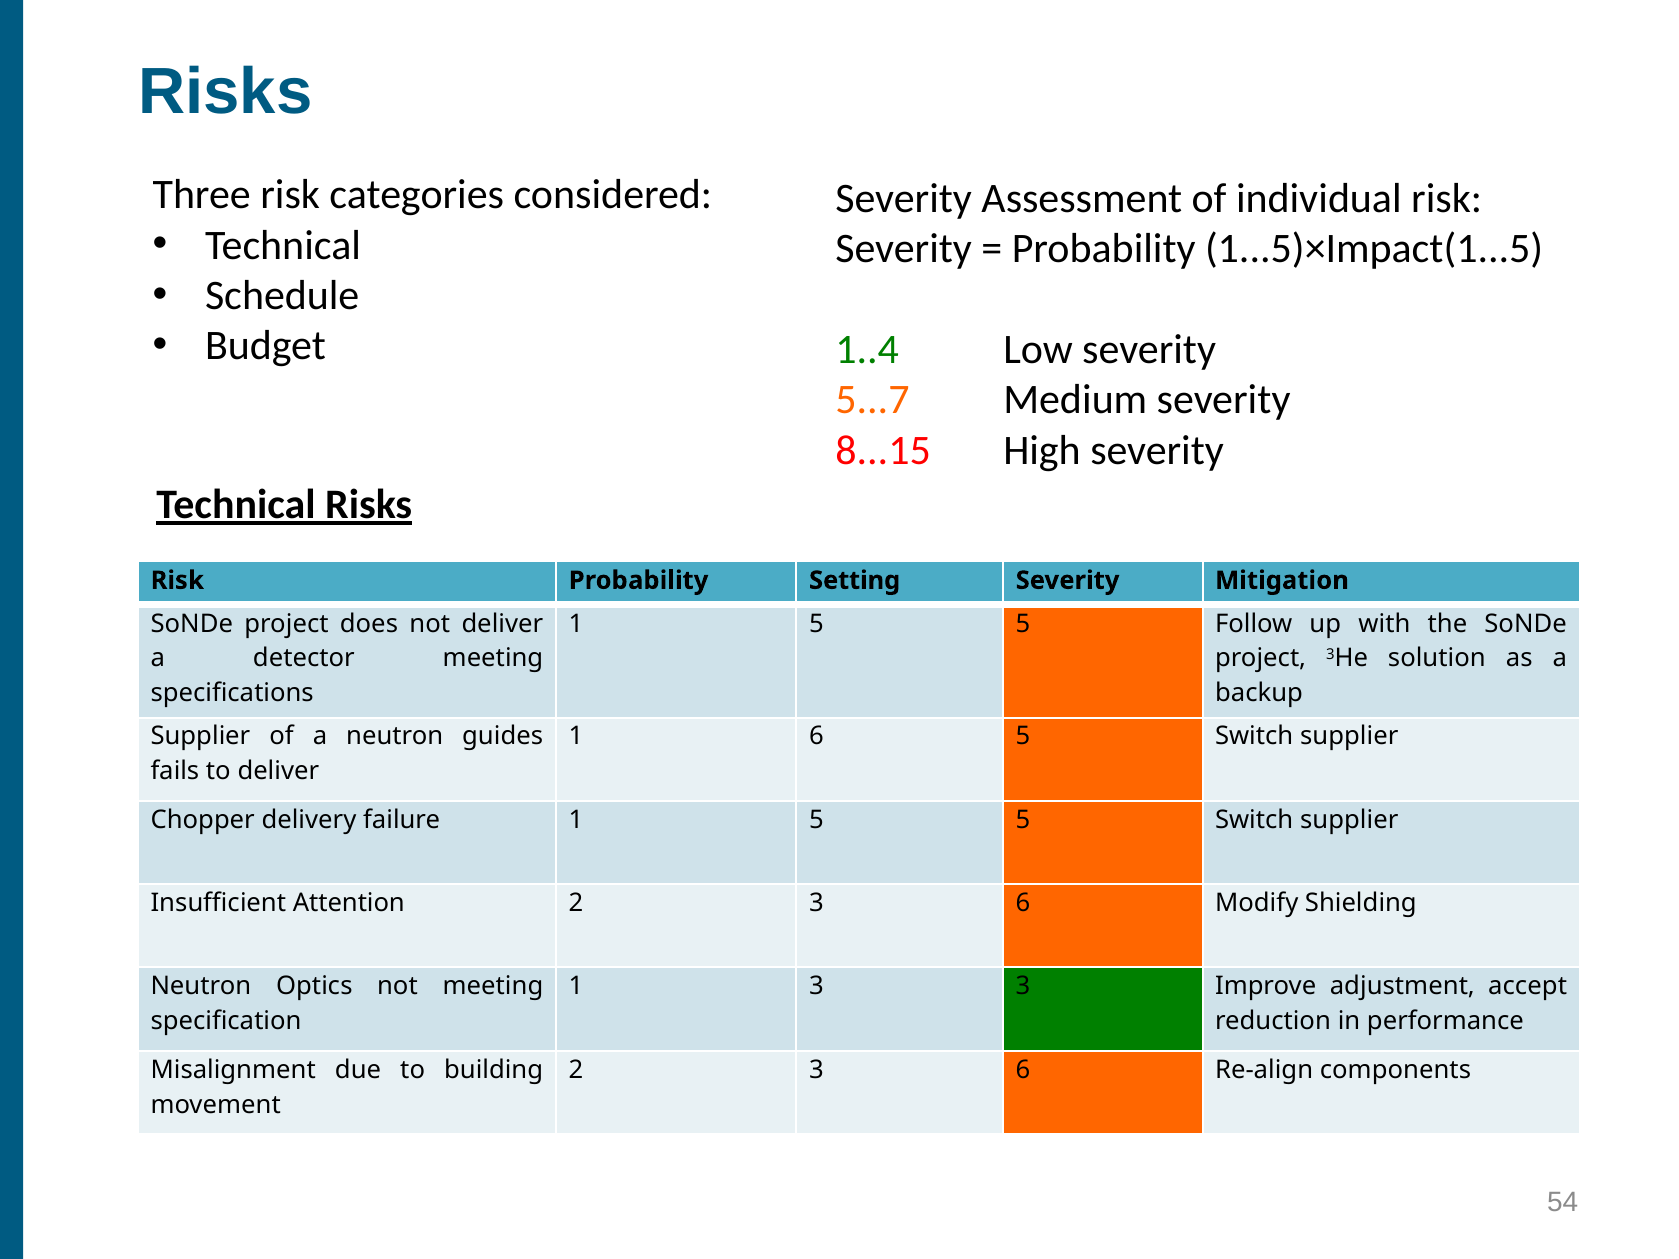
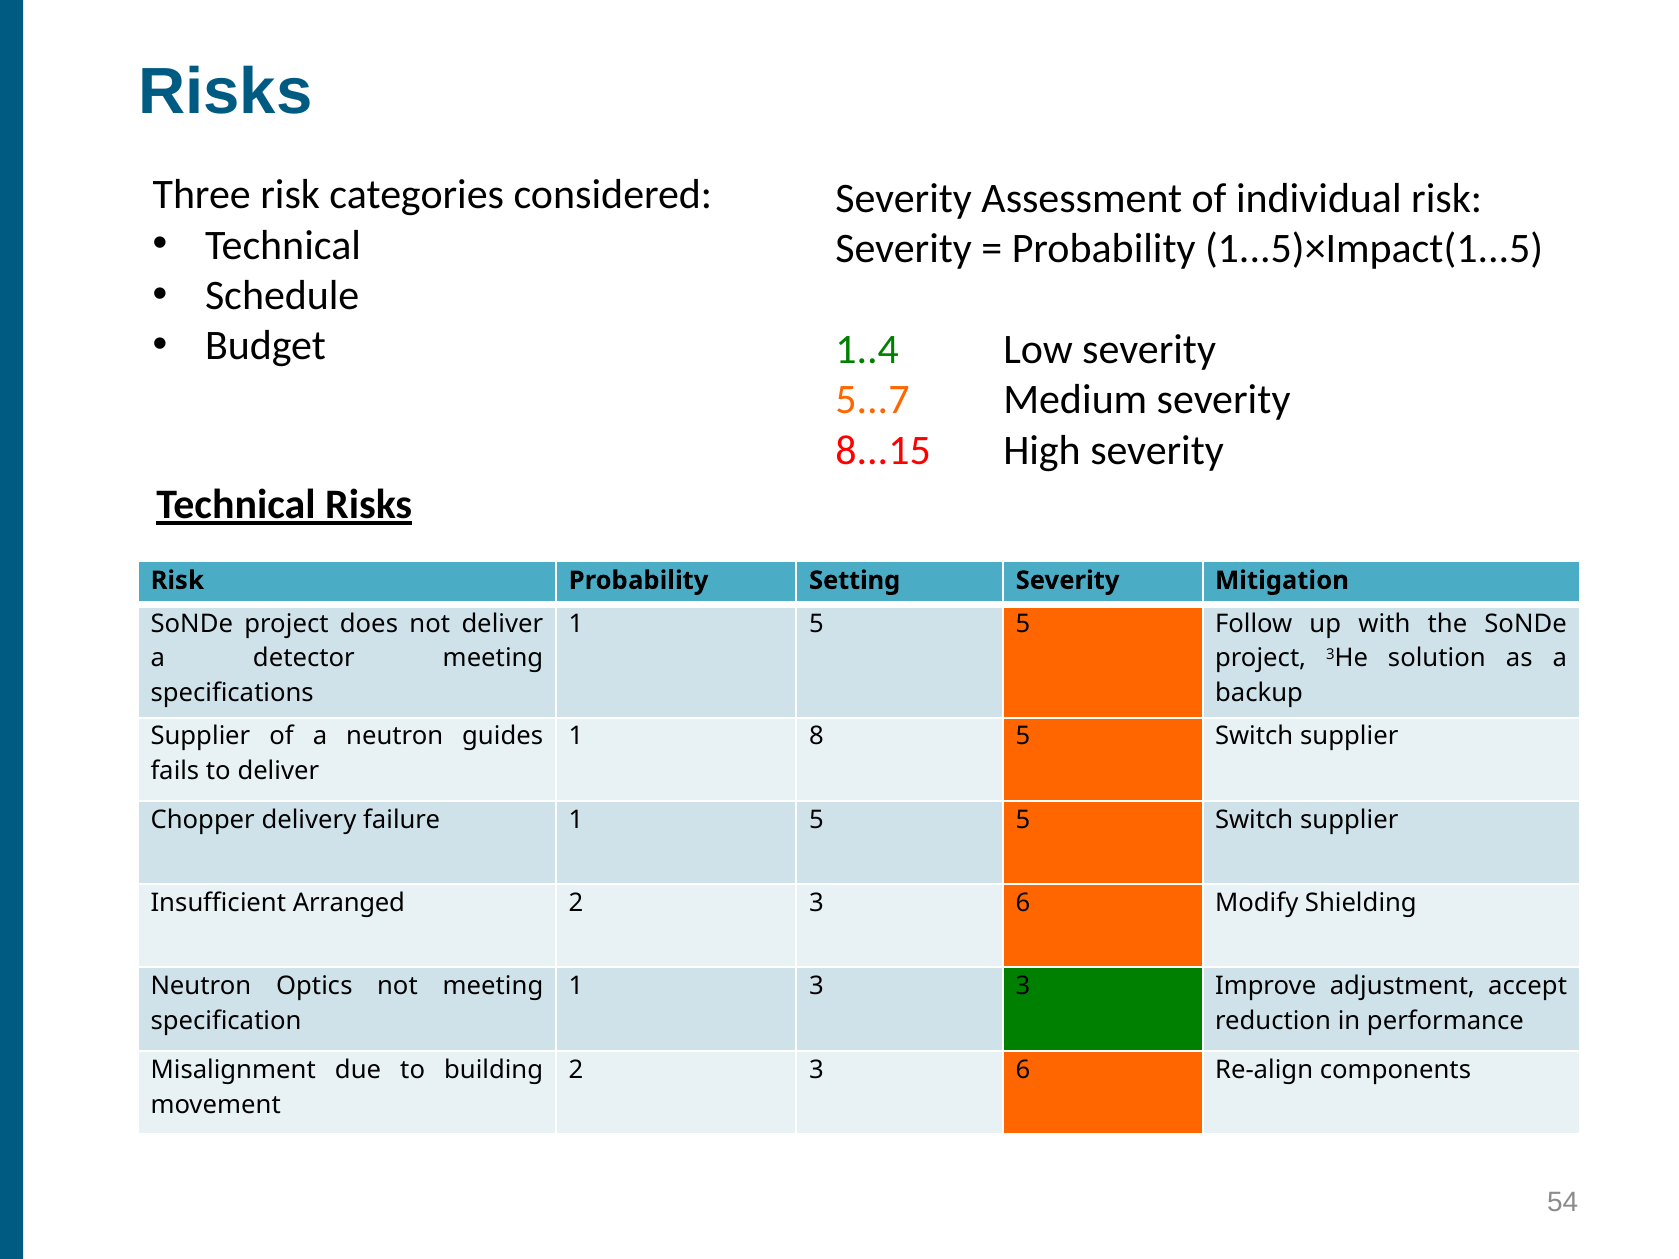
1 6: 6 -> 8 (816, 737)
Attention: Attention -> Arranged (349, 903)
